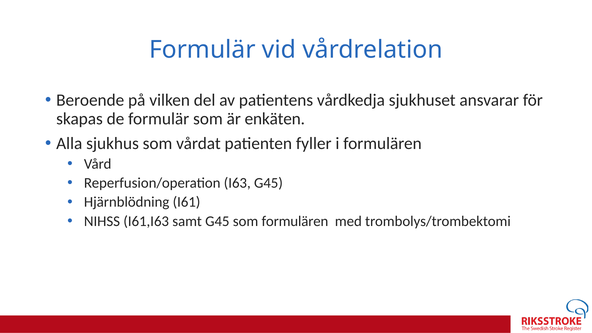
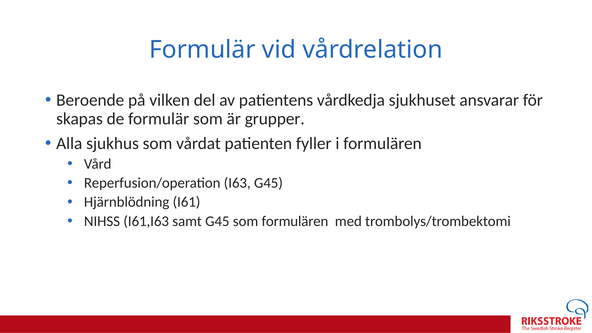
enkäten: enkäten -> grupper (275, 119)
